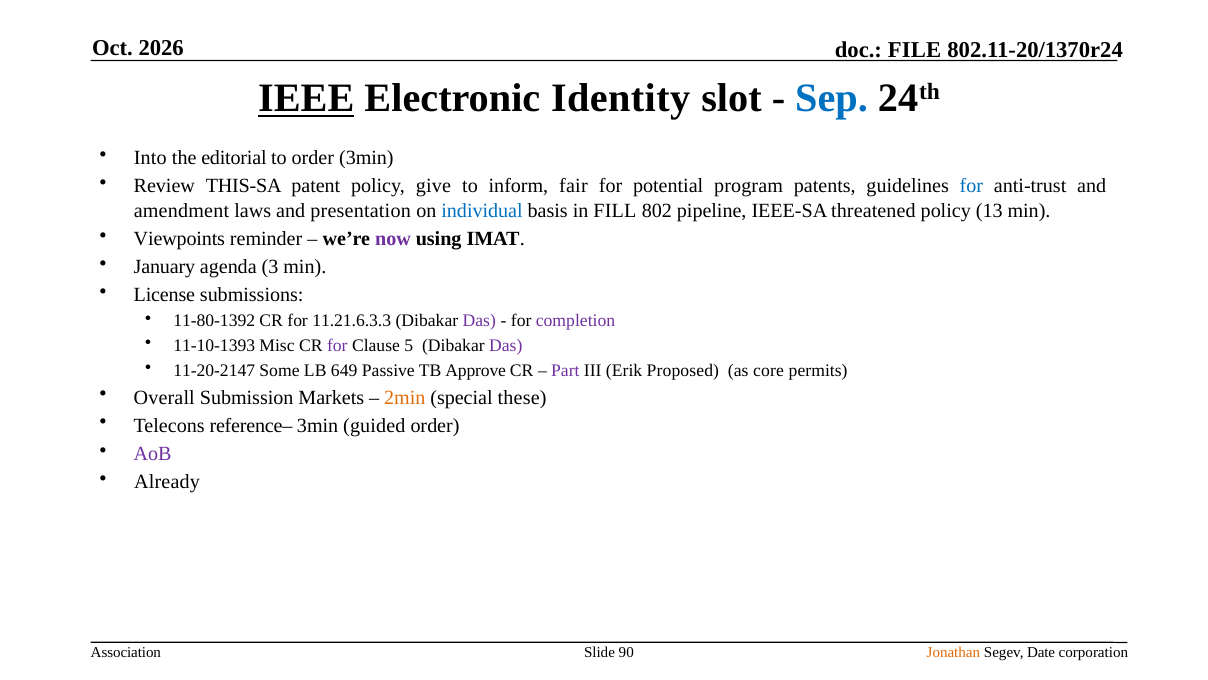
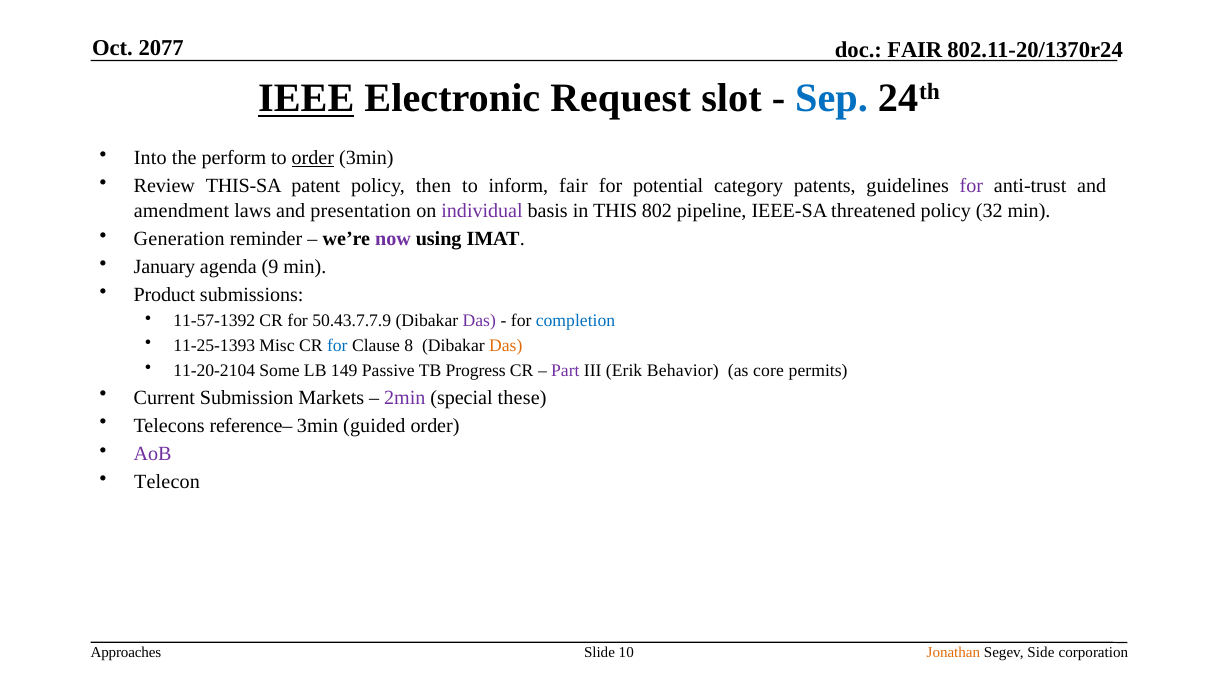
2026: 2026 -> 2077 (161, 48)
FILE: FILE -> FAIR (915, 50)
Identity: Identity -> Request (621, 99)
editorial: editorial -> perform (234, 158)
order underline: none -> present (313, 158)
give: give -> then (434, 186)
program: program -> category (749, 186)
for colour: blue -> purple (971, 186)
individual colour: blue -> purple (482, 210)
FILL: FILL -> THIS (615, 210)
13: 13 -> 32 (989, 210)
Viewpoints: Viewpoints -> Generation (179, 239)
3: 3 -> 9 (270, 267)
License: License -> Product (164, 295)
11-80-1392: 11-80-1392 -> 11-57-1392 (214, 321)
11.21.6.3.3: 11.21.6.3.3 -> 50.43.7.7.9 (352, 321)
completion colour: purple -> blue (576, 321)
11-10-1393: 11-10-1393 -> 11-25-1393 (214, 346)
for colour: purple -> blue (337, 346)
5: 5 -> 8 (409, 346)
Das colour: purple -> orange (506, 346)
11-20-2147: 11-20-2147 -> 11-20-2104 (214, 370)
649: 649 -> 149 (344, 370)
Approve: Approve -> Progress (476, 370)
Proposed: Proposed -> Behavior (683, 370)
Overall: Overall -> Current (164, 397)
2min colour: orange -> purple (405, 397)
Already: Already -> Telecon (167, 482)
Association: Association -> Approaches (126, 652)
90: 90 -> 10 (626, 652)
Date: Date -> Side (1041, 652)
